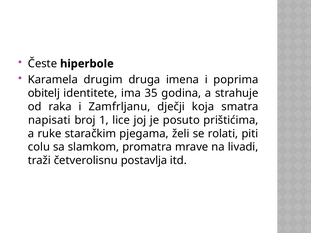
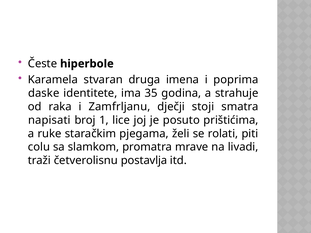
drugim: drugim -> stvaran (103, 80)
obitelj: obitelj -> daske (44, 93)
koja: koja -> stoji (203, 107)
